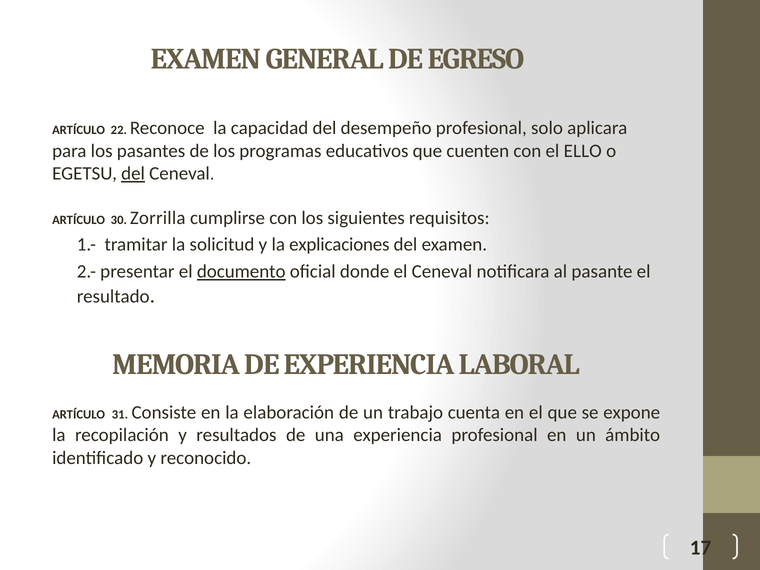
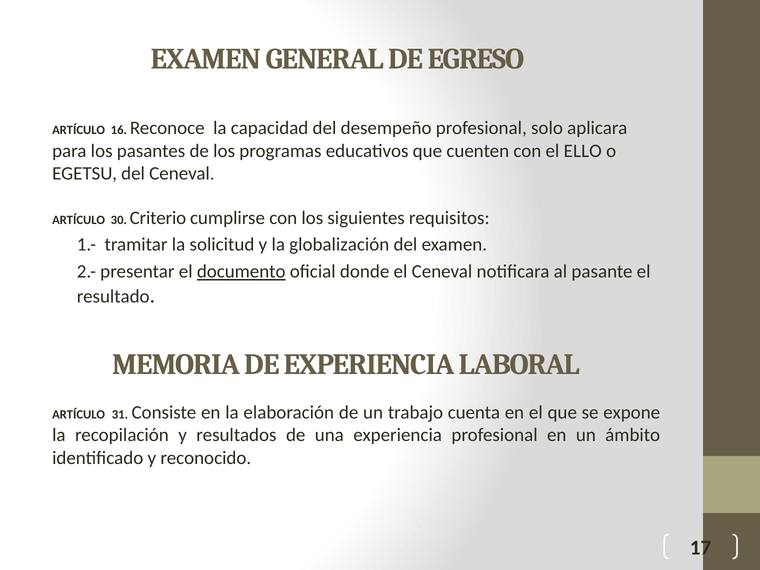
22: 22 -> 16 (119, 130)
del underline: present -> none (133, 174)
Zorrilla: Zorrilla -> Criterio (158, 218)
explicaciones: explicaciones -> globalización (339, 245)
